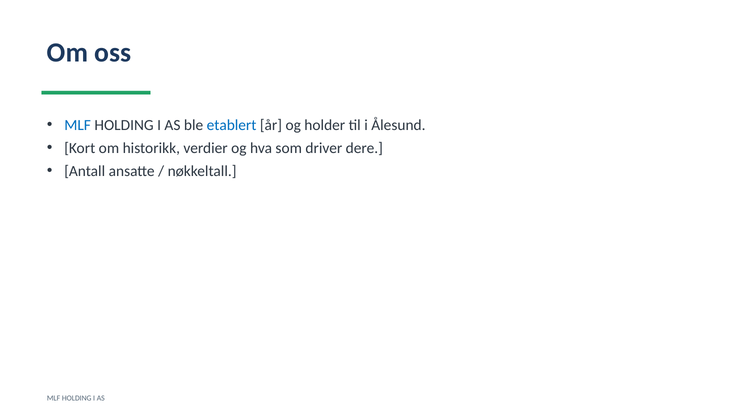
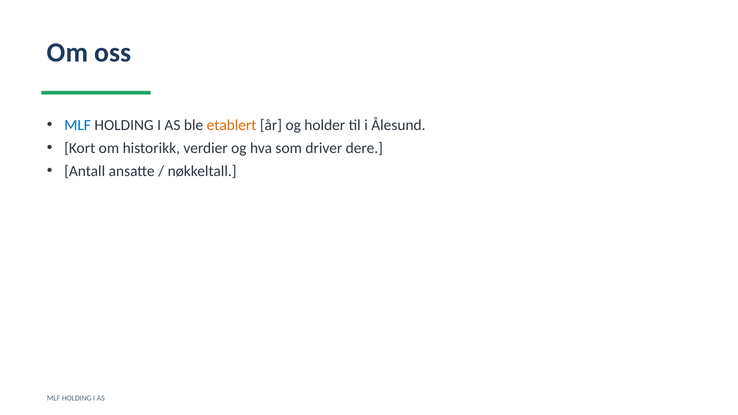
etablert colour: blue -> orange (232, 125)
